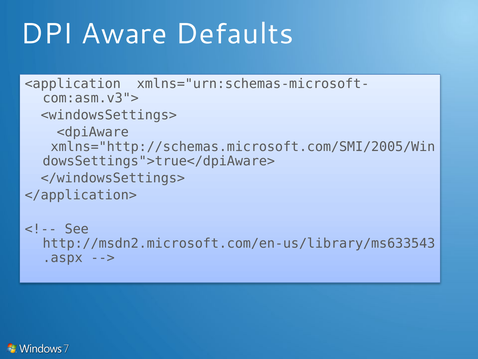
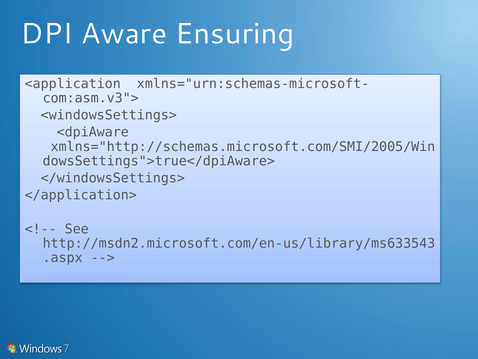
Defaults: Defaults -> Ensuring (235, 34)
